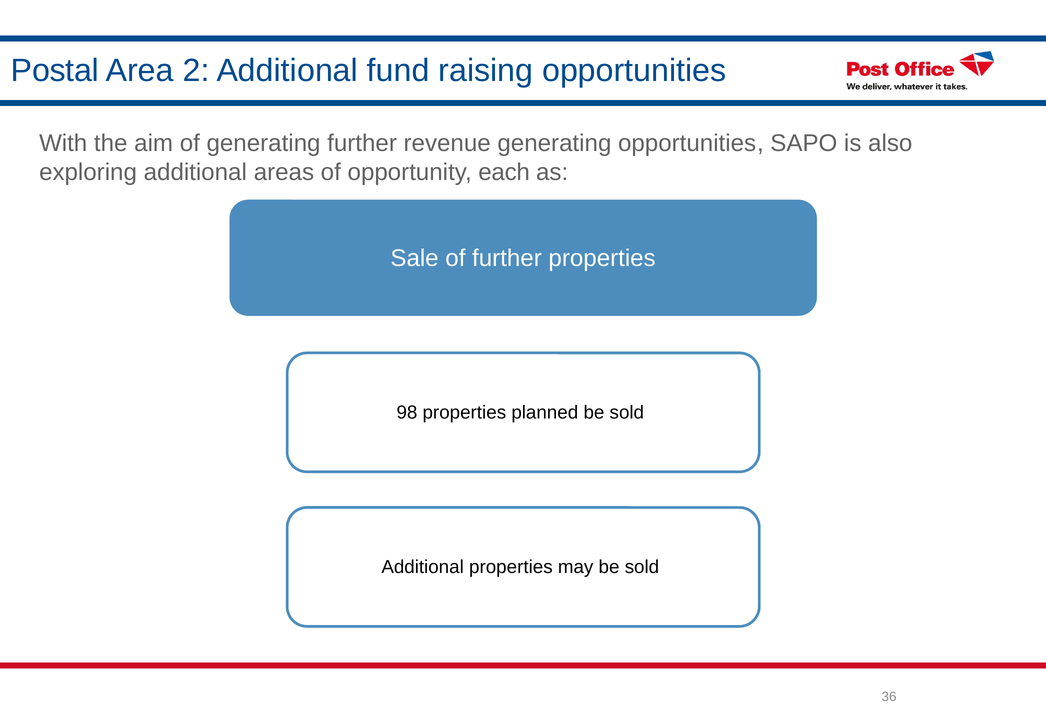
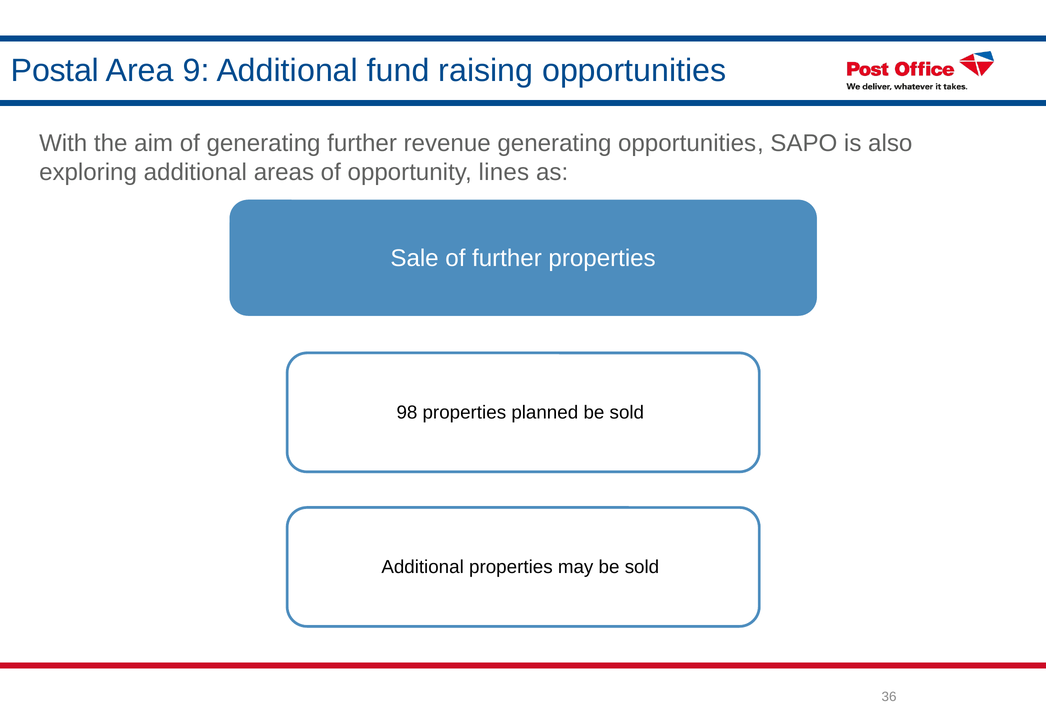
2: 2 -> 9 (196, 70)
each: each -> lines (504, 172)
